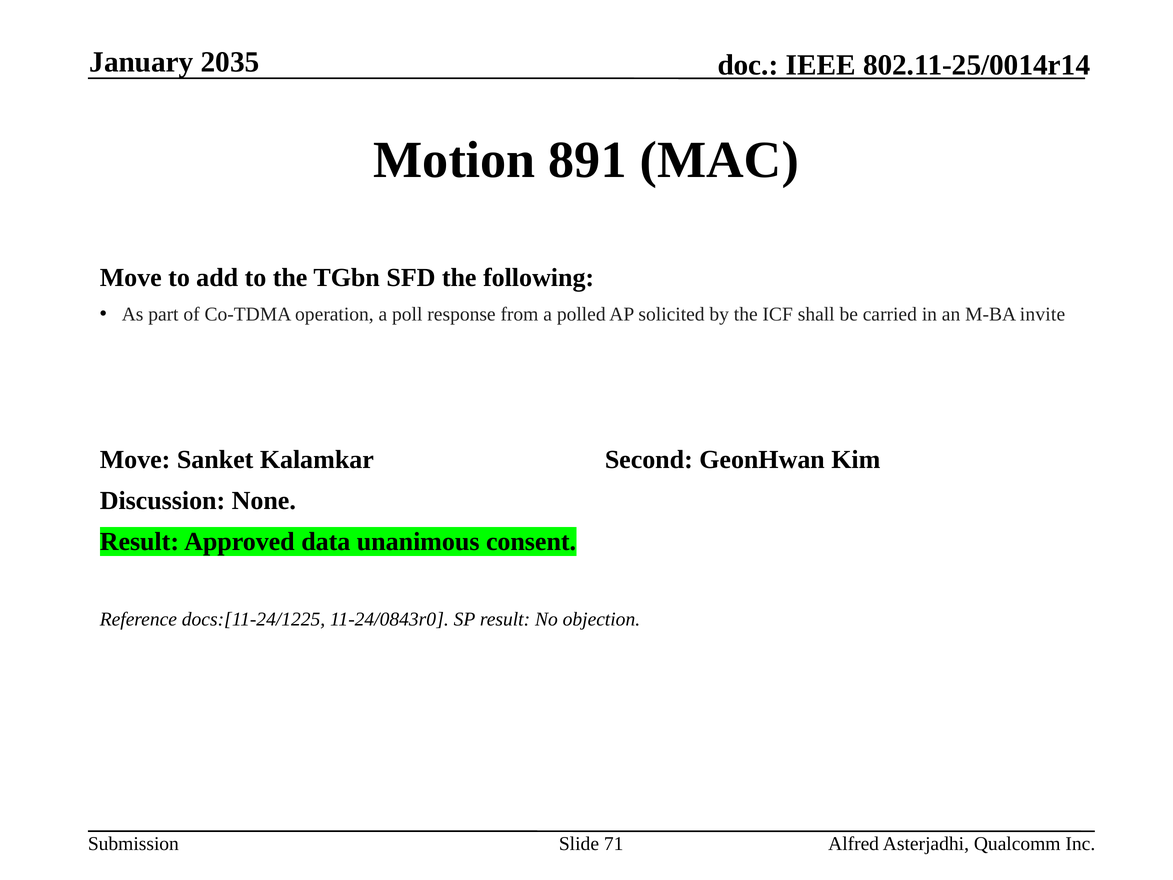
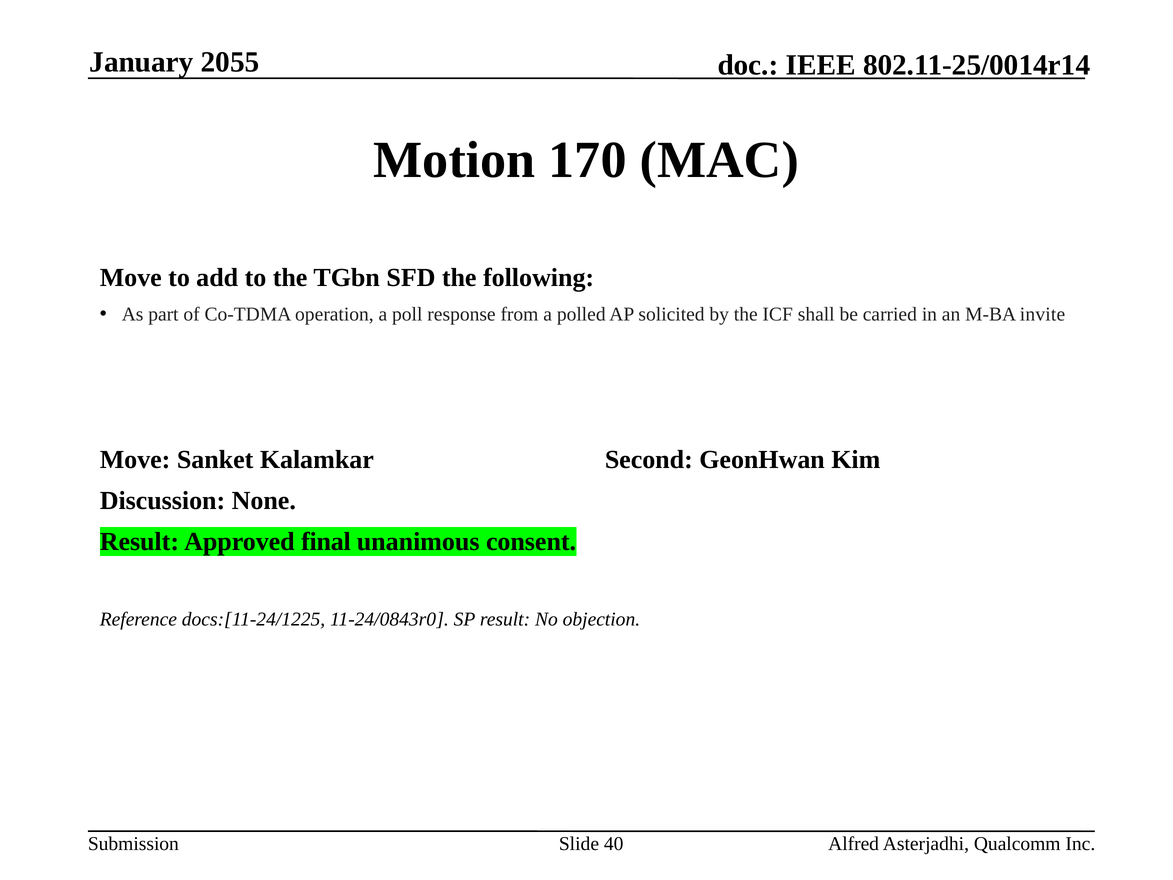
2035: 2035 -> 2055 (230, 62)
891: 891 -> 170 (588, 160)
data: data -> final (326, 541)
71: 71 -> 40 (614, 844)
